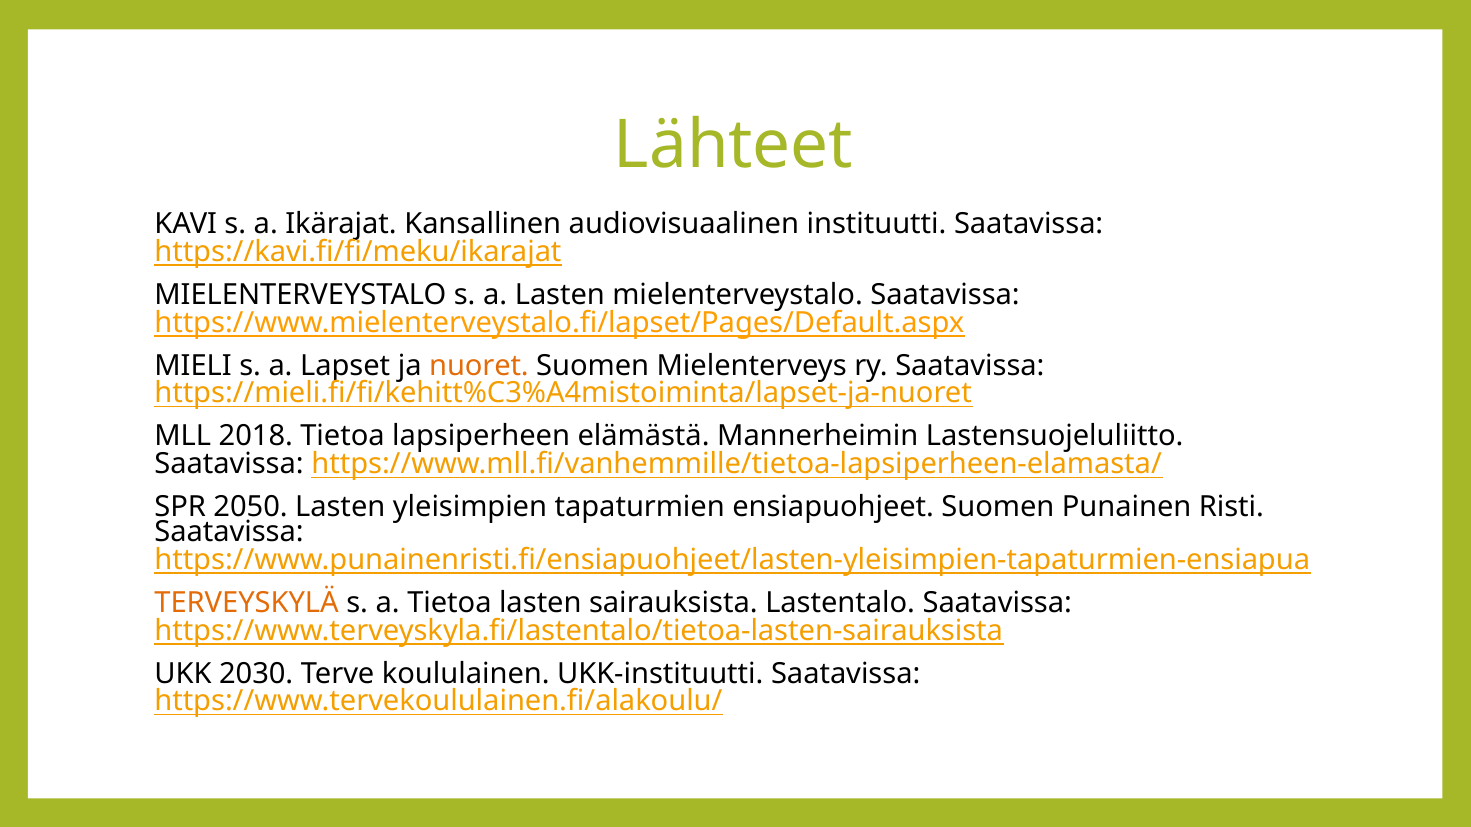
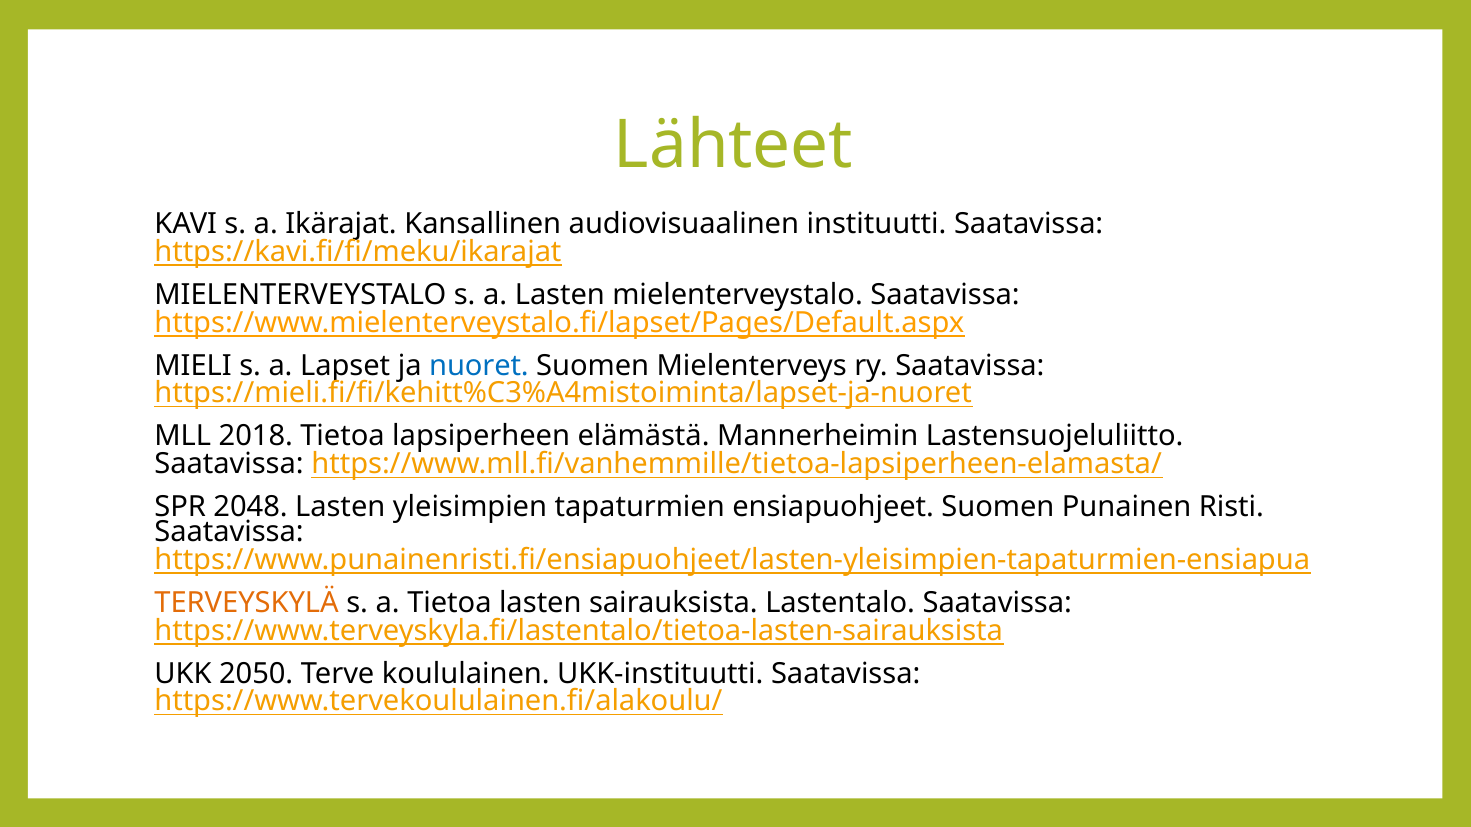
nuoret colour: orange -> blue (479, 366)
2050: 2050 -> 2048 (251, 507)
2030: 2030 -> 2050 (256, 674)
